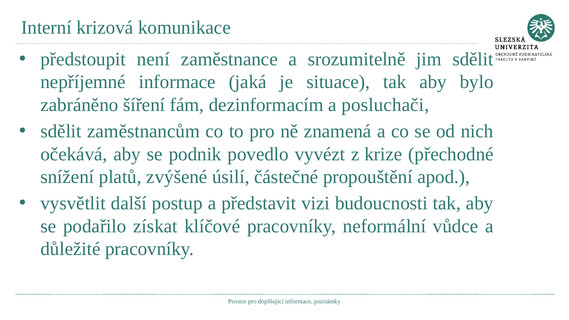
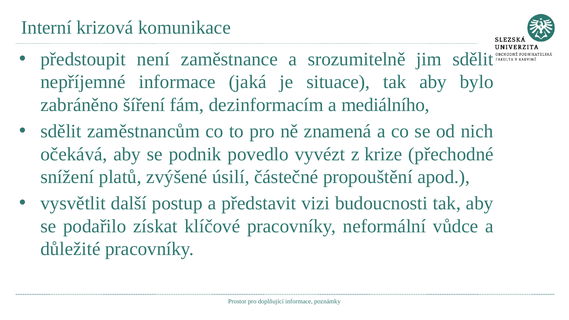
posluchači: posluchači -> mediálního (385, 105)
